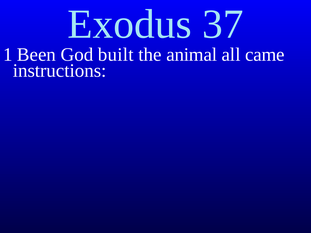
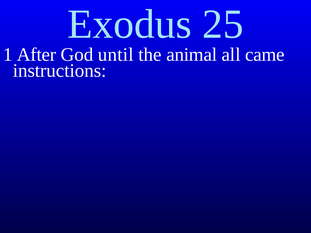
37: 37 -> 25 (223, 24)
Been: Been -> After (37, 55)
built: built -> until (116, 55)
